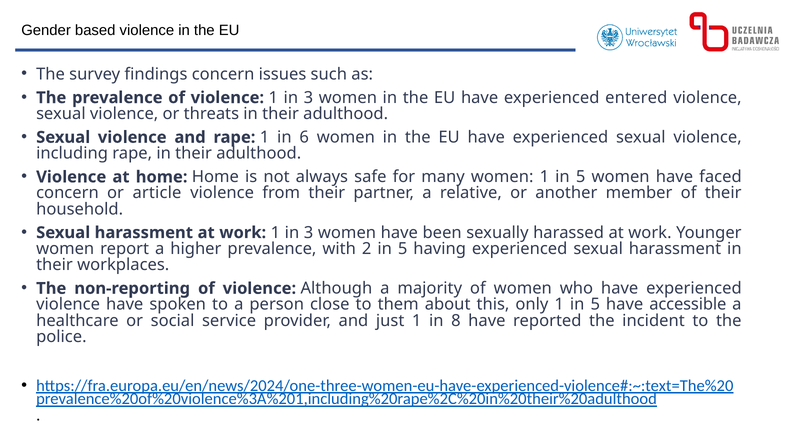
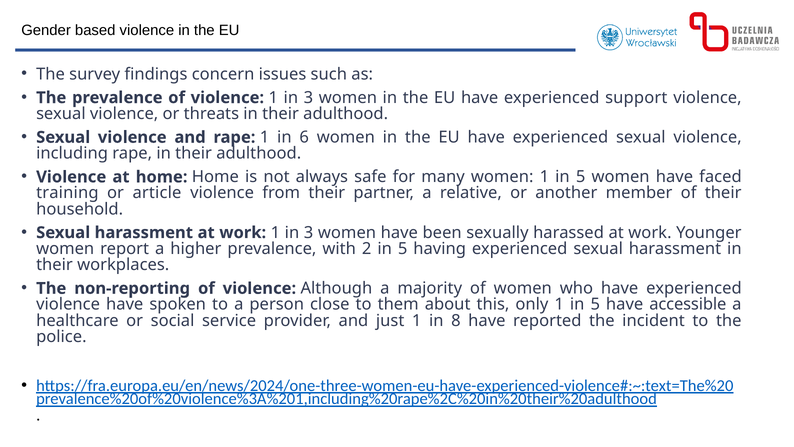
entered: entered -> support (636, 98)
concern: concern -> training (67, 193)
